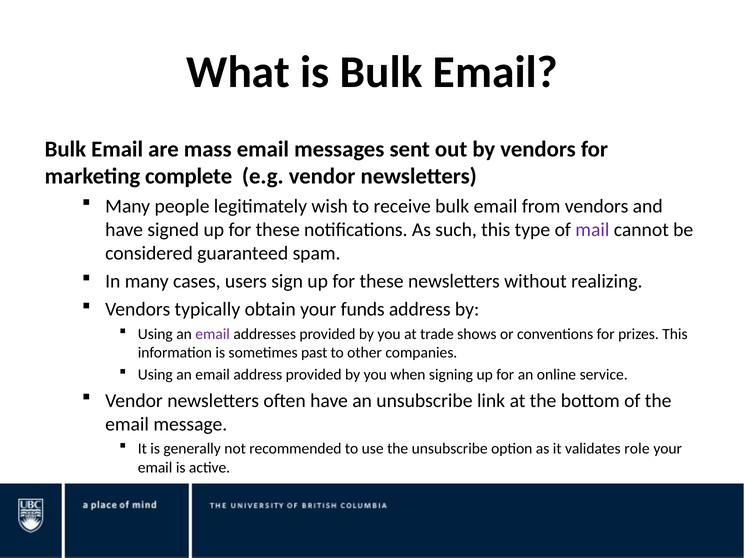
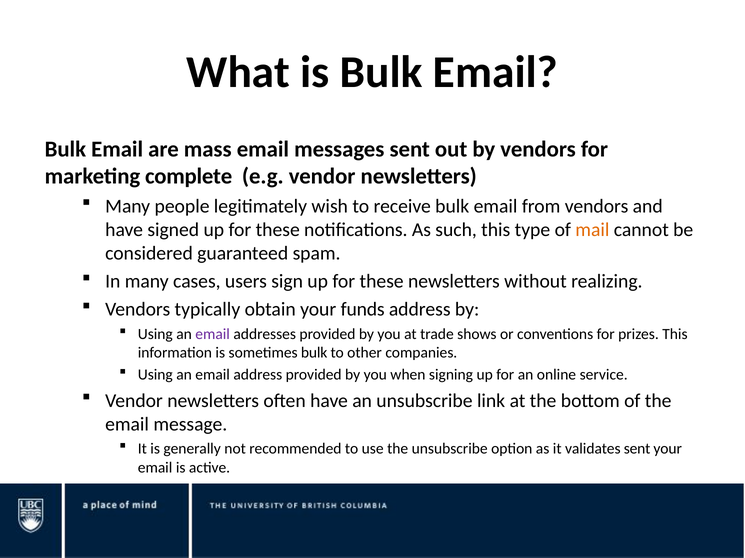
mail colour: purple -> orange (592, 230)
sometimes past: past -> bulk (314, 353)
validates role: role -> sent (637, 449)
